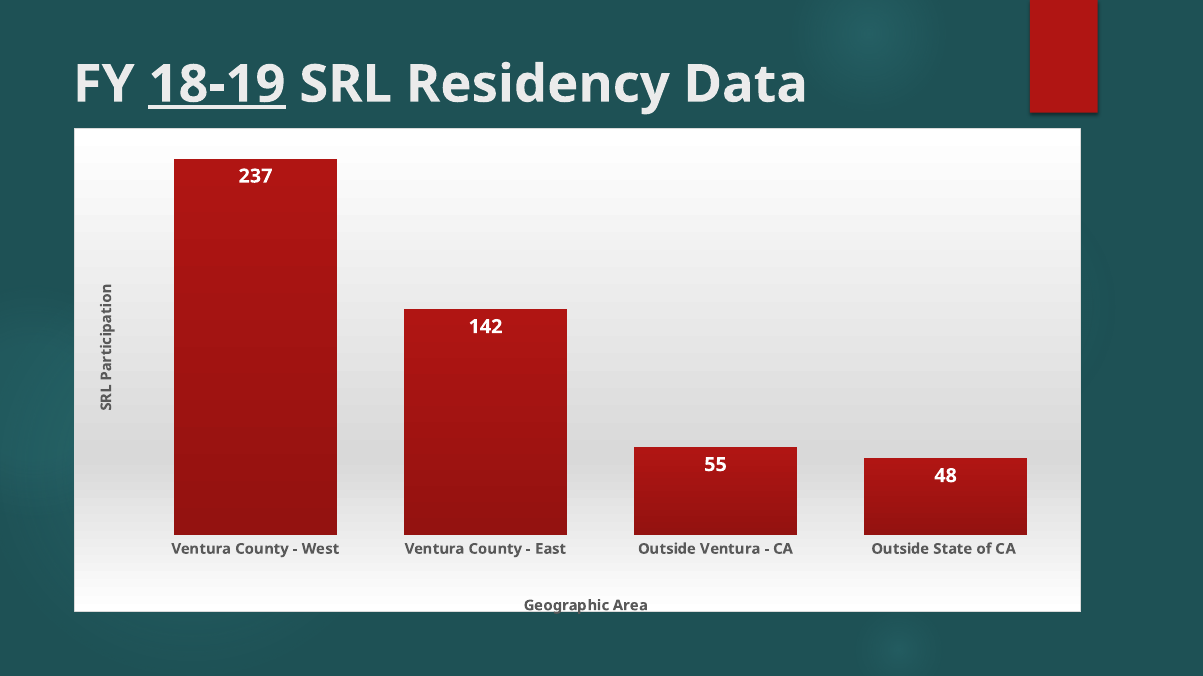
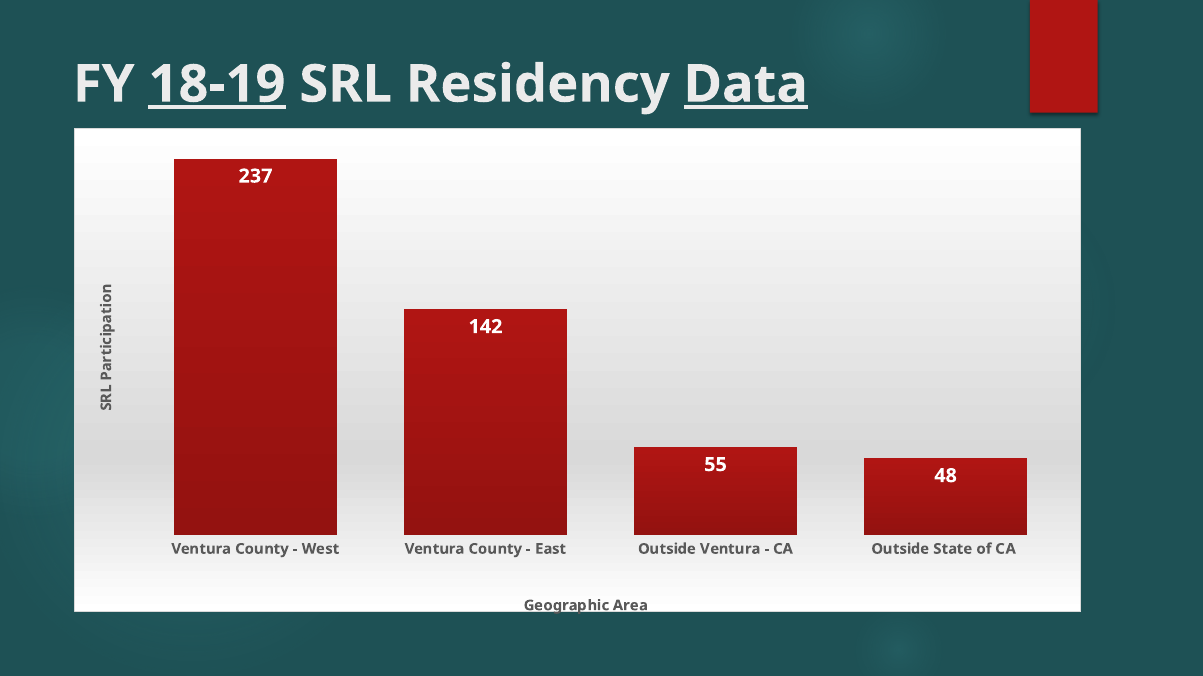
Data underline: none -> present (746, 84)
